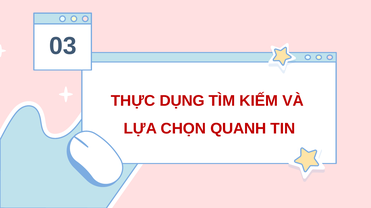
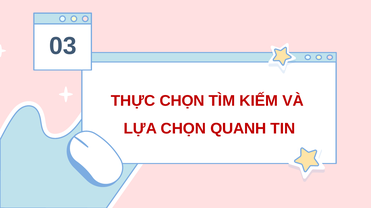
THỰC DỤNG: DỤNG -> CHỌN (182, 101)
